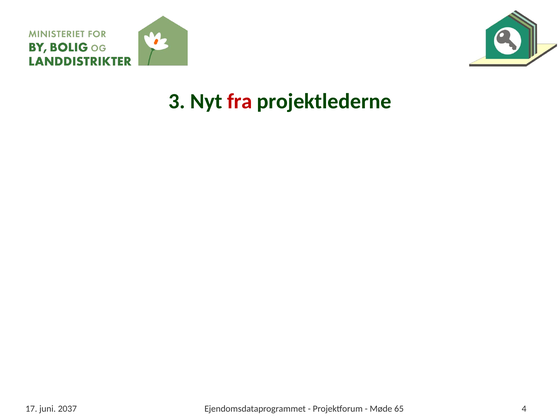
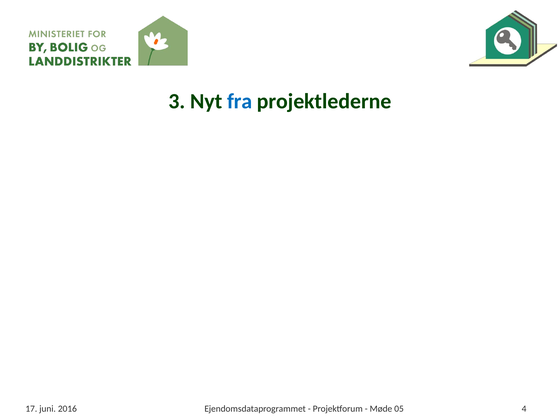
fra colour: red -> blue (240, 101)
2037: 2037 -> 2016 (67, 409)
65: 65 -> 05 (399, 409)
